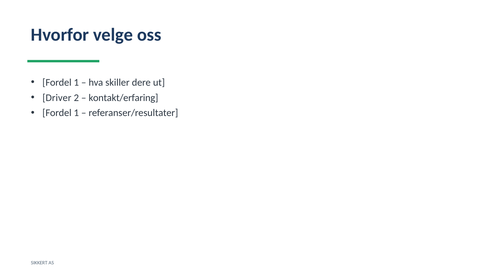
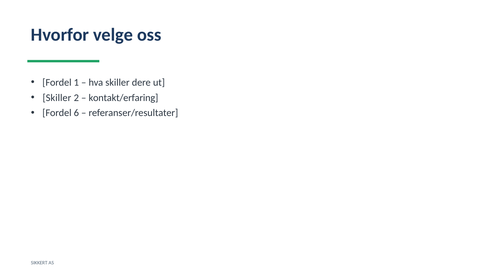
Driver: Driver -> Skiller (57, 98)
1: 1 -> 6 (76, 113)
